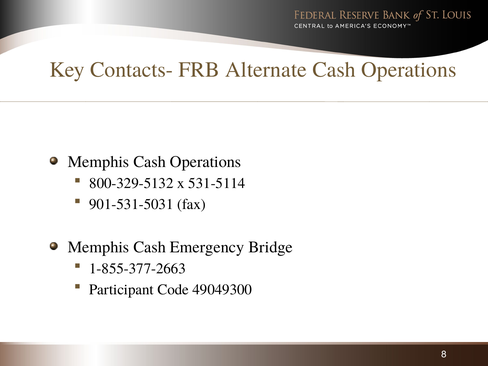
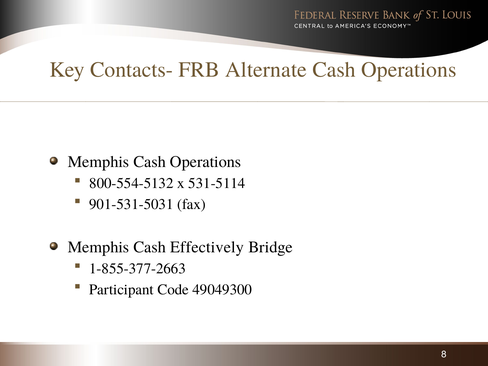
800-329-5132: 800-329-5132 -> 800-554-5132 (131, 183)
Emergency: Emergency -> Effectively (207, 247)
